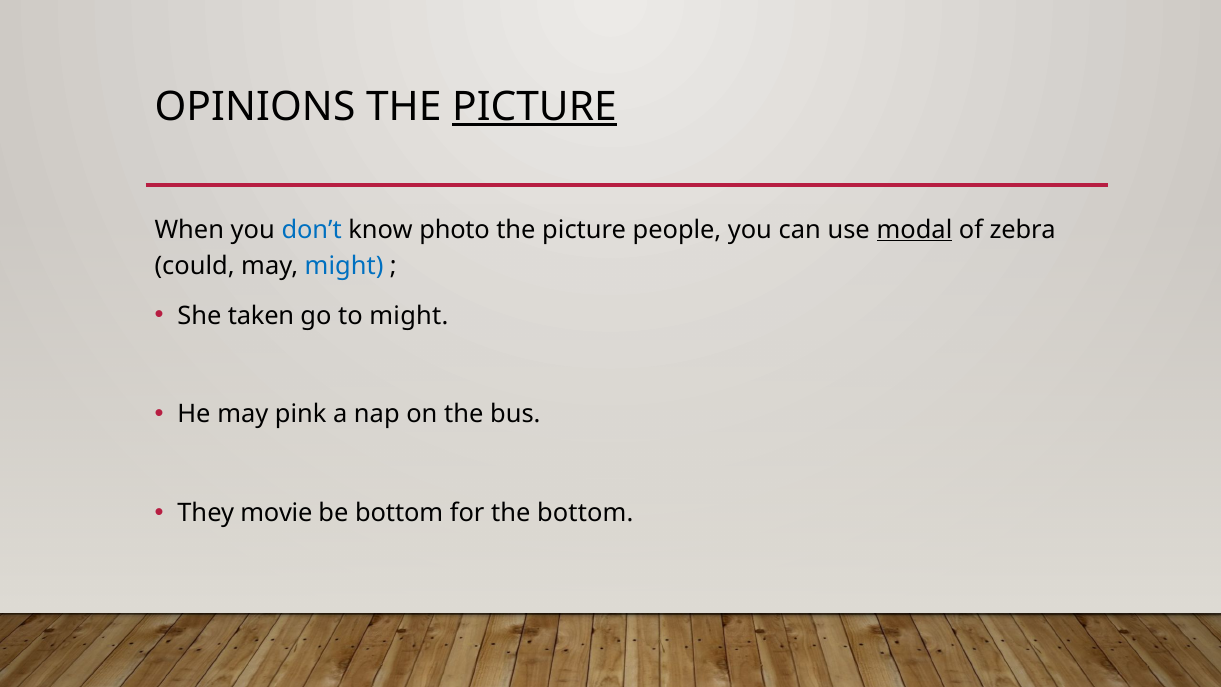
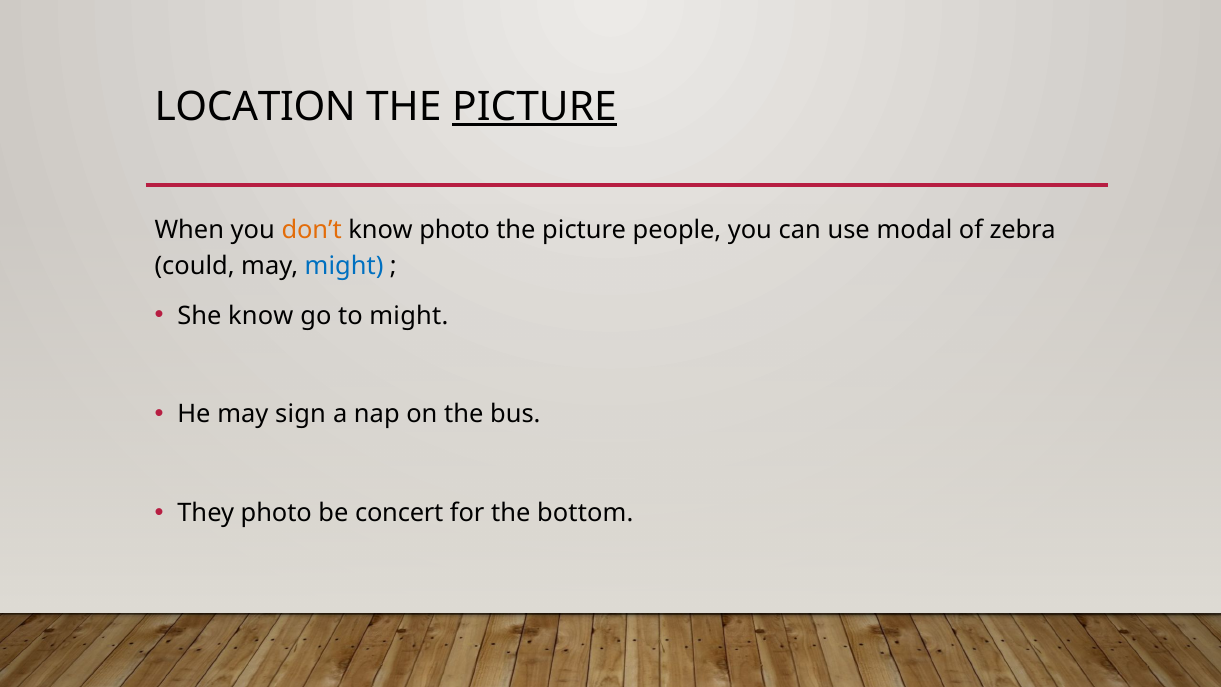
OPINIONS: OPINIONS -> LOCATION (255, 107)
don’t colour: blue -> orange (312, 230)
modal underline: present -> none (914, 230)
She taken: taken -> know (261, 316)
pink: pink -> sign (301, 414)
They movie: movie -> photo (276, 513)
be bottom: bottom -> concert (399, 513)
